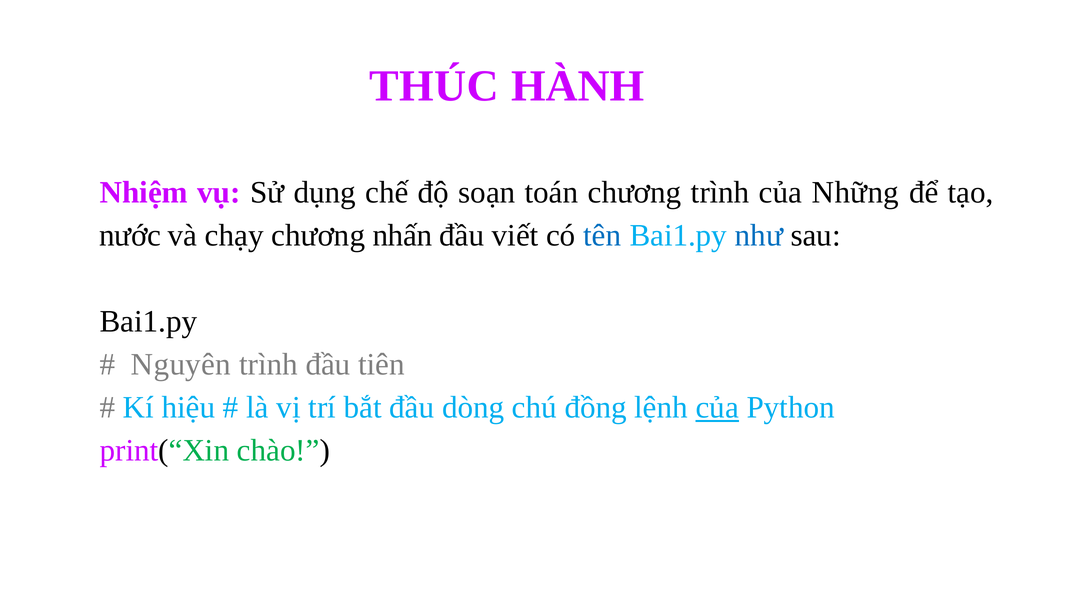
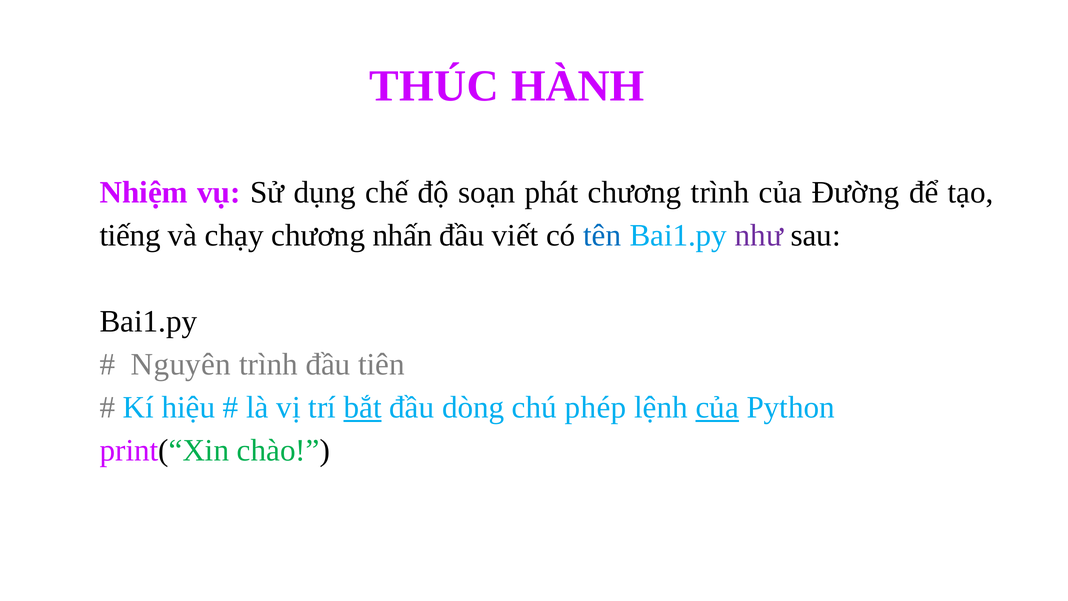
toán: toán -> phát (552, 192)
Những: Những -> Đường (855, 192)
nước: nước -> tiếng (130, 235)
như colour: blue -> purple (759, 235)
bắt underline: none -> present (363, 407)
đồng: đồng -> phép (596, 407)
